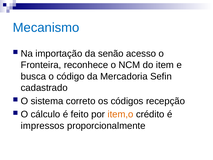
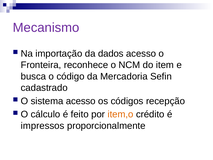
Mecanismo colour: blue -> purple (46, 28)
senão: senão -> dados (111, 54)
sistema correto: correto -> acesso (81, 101)
